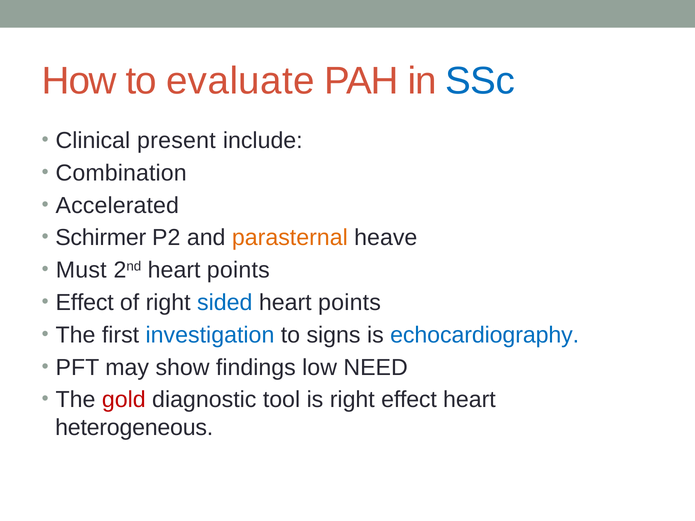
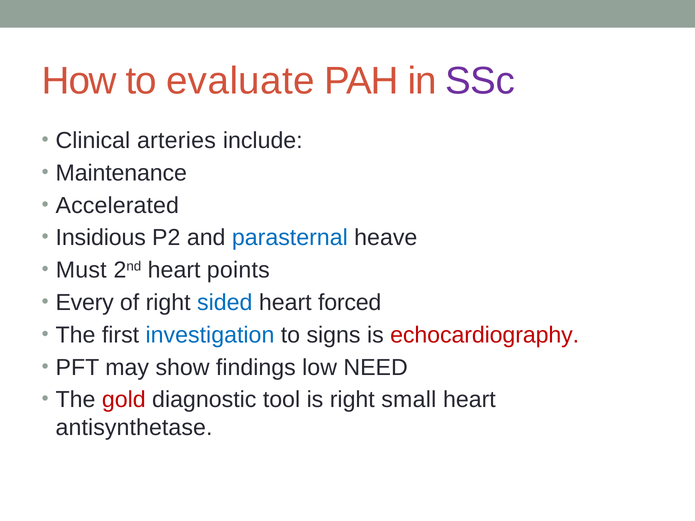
SSc colour: blue -> purple (480, 81)
present: present -> arteries (176, 141)
Combination: Combination -> Maintenance (121, 173)
Schirmer: Schirmer -> Insidious (101, 238)
parasternal colour: orange -> blue (290, 238)
Effect: Effect -> Every (85, 303)
points: points -> forced (350, 303)
echocardiography colour: blue -> red (485, 335)
right effect: effect -> small (409, 400)
heterogeneous: heterogeneous -> antisynthetase (134, 428)
